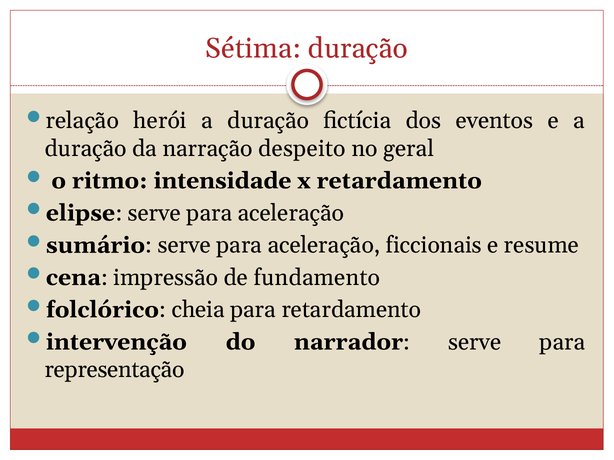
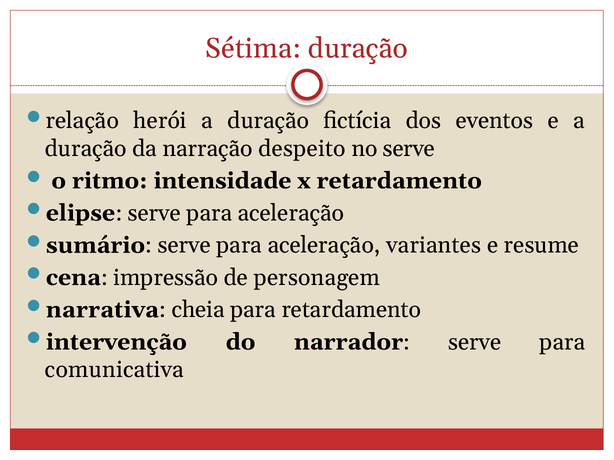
no geral: geral -> serve (409, 149)
ficcionais: ficcionais -> variantes (434, 245)
fundamento: fundamento -> personagem (317, 278)
folclórico: folclórico -> narrativa (102, 310)
representação: representação -> comunicativa (114, 370)
